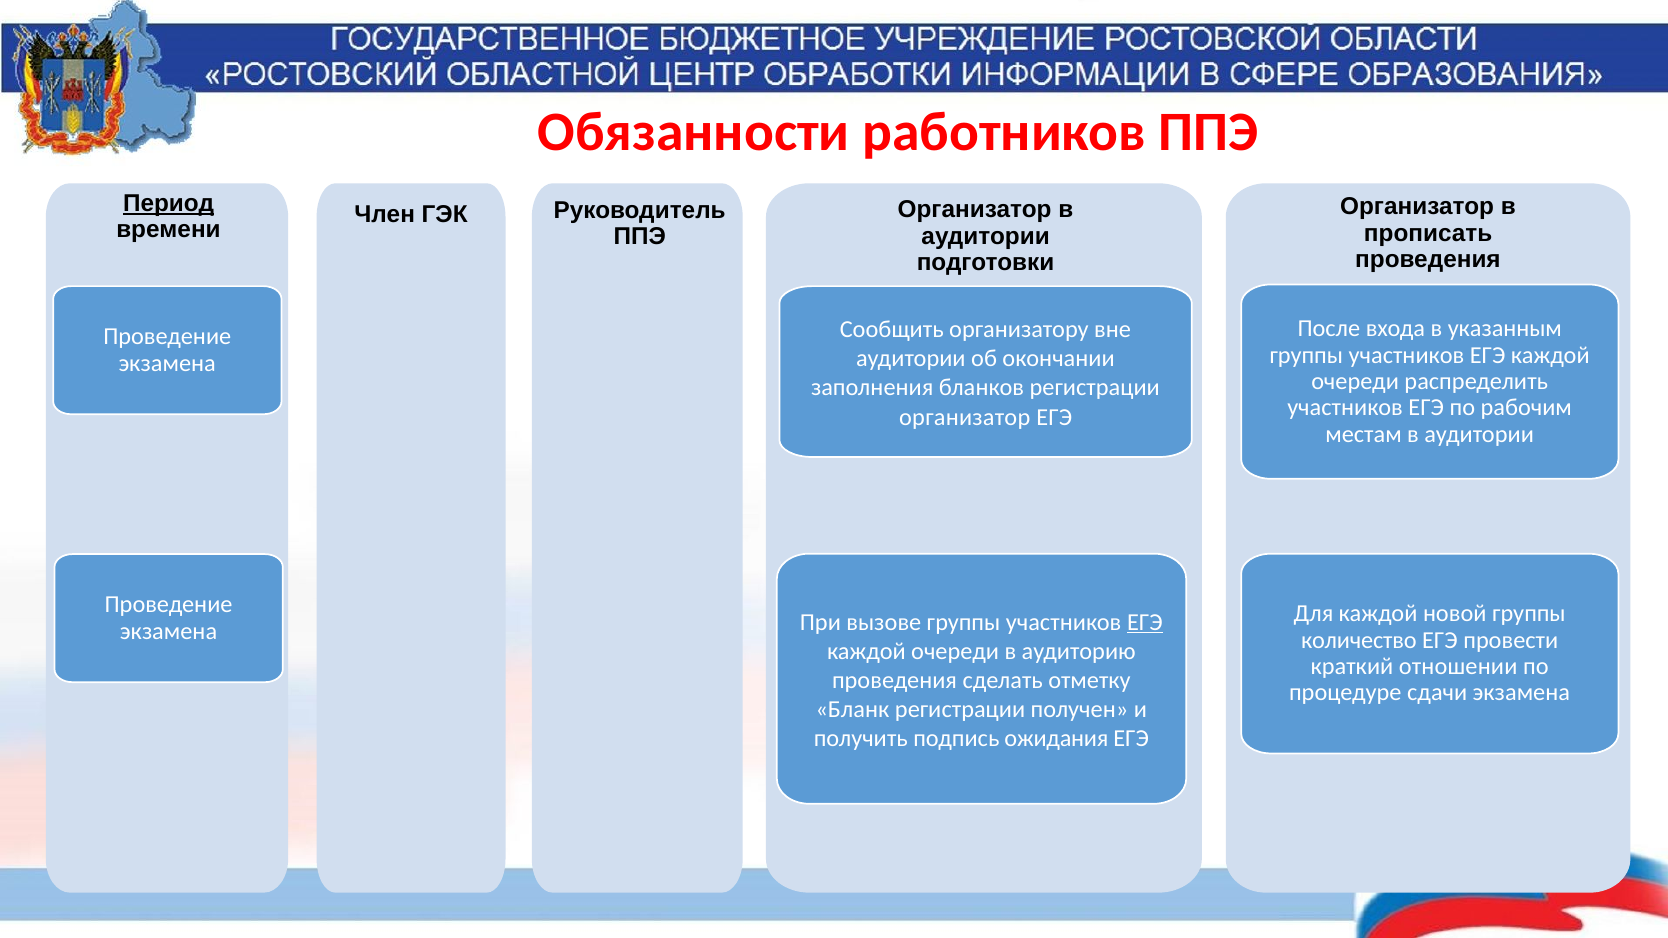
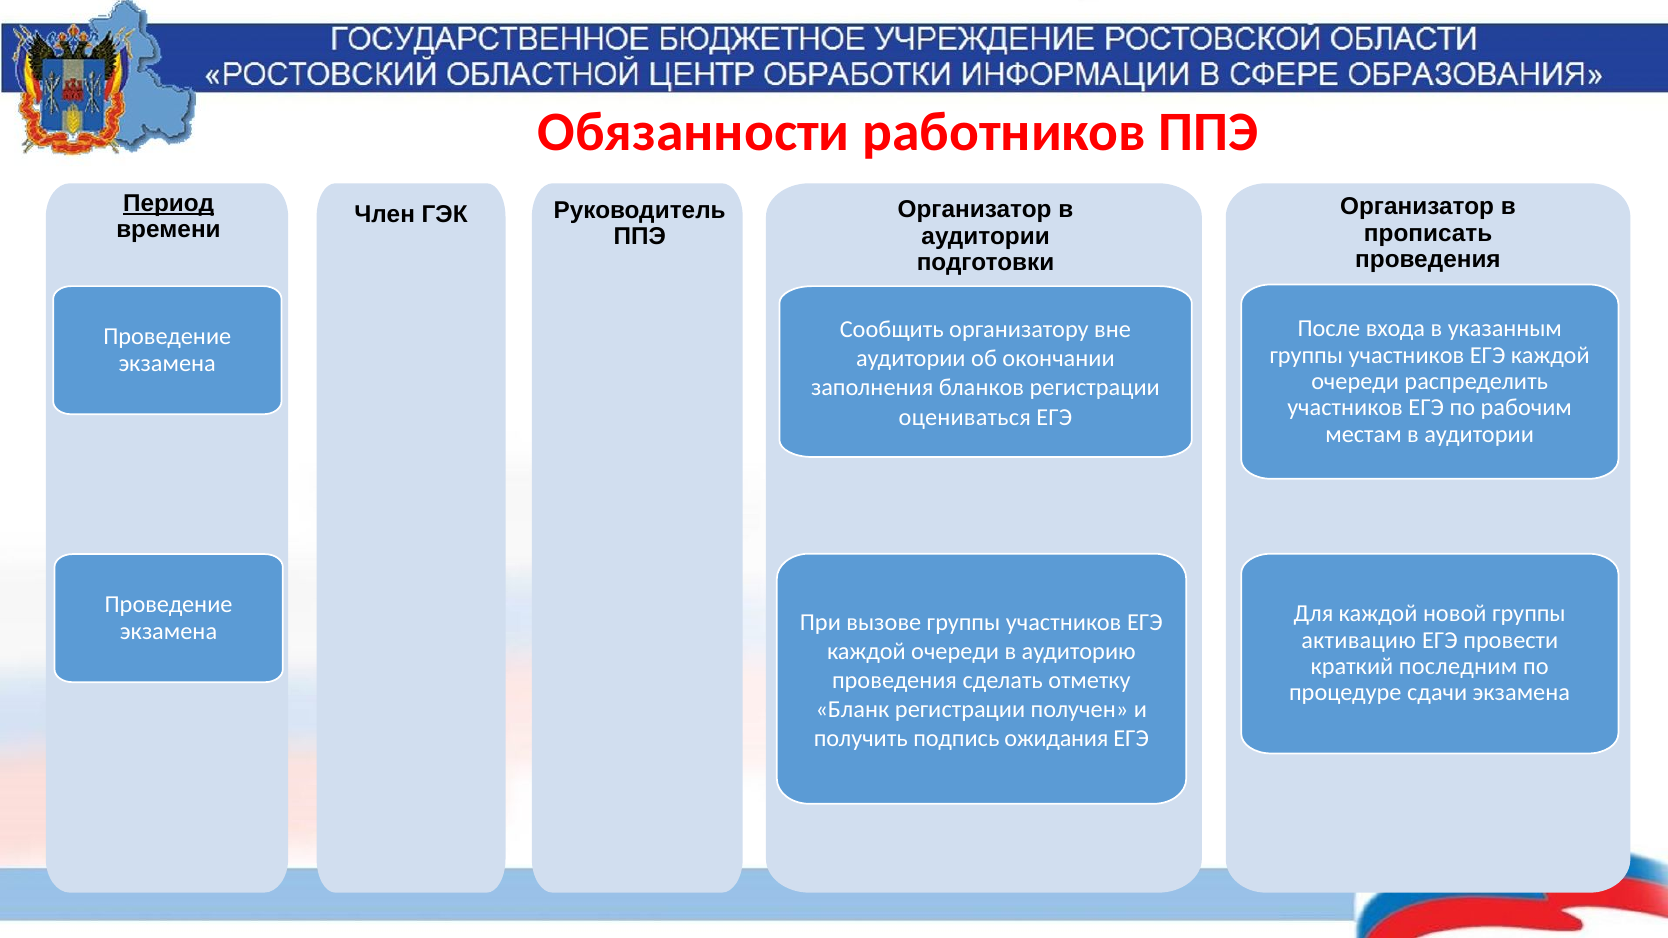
организатор: организатор -> оцениваться (965, 417)
ЕГЭ underline: present -> none (1145, 622)
количество: количество -> активацию (1359, 640)
отношении: отношении -> последним (1458, 667)
